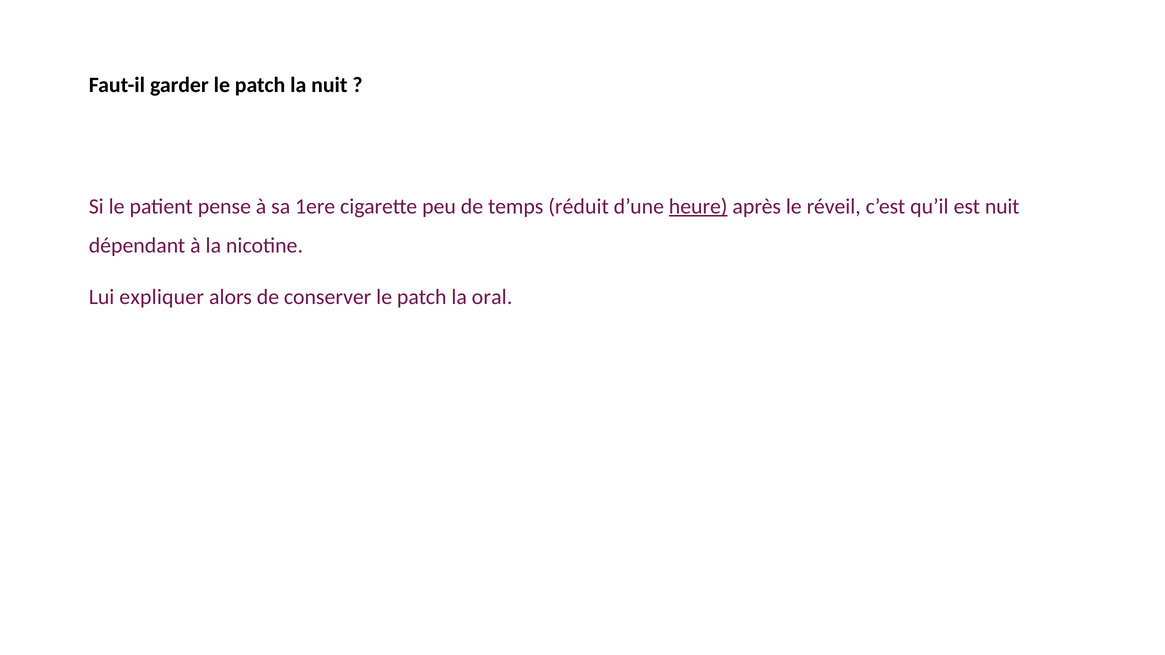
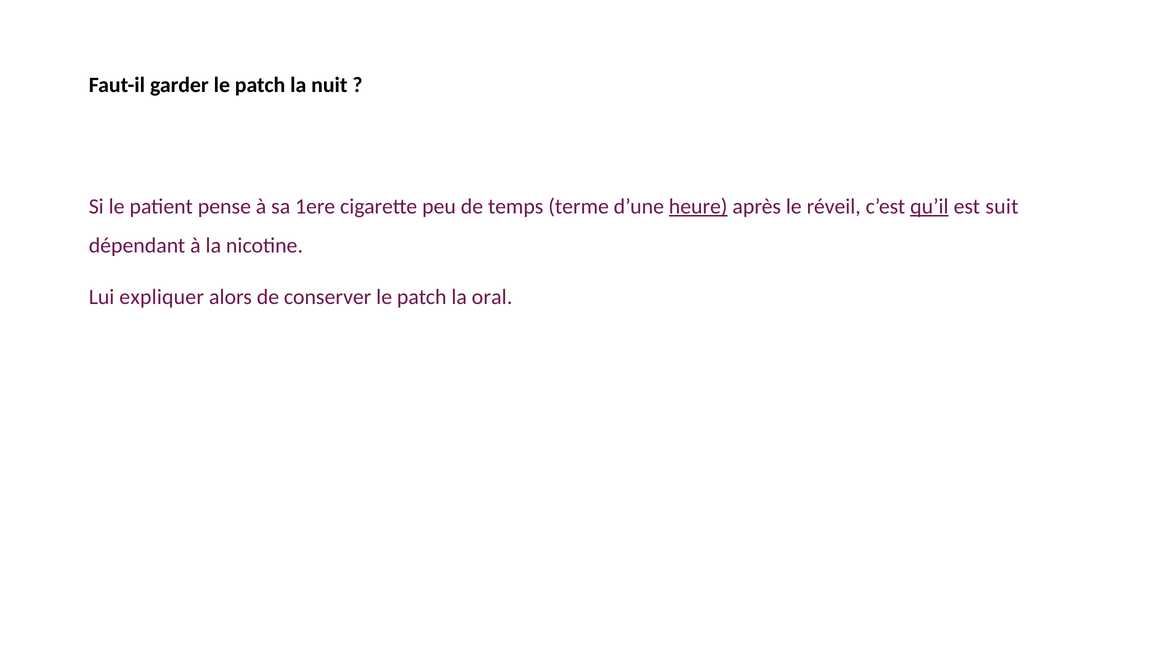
réduit: réduit -> terme (579, 207)
qu’il underline: none -> present (929, 207)
est nuit: nuit -> suit (1002, 207)
